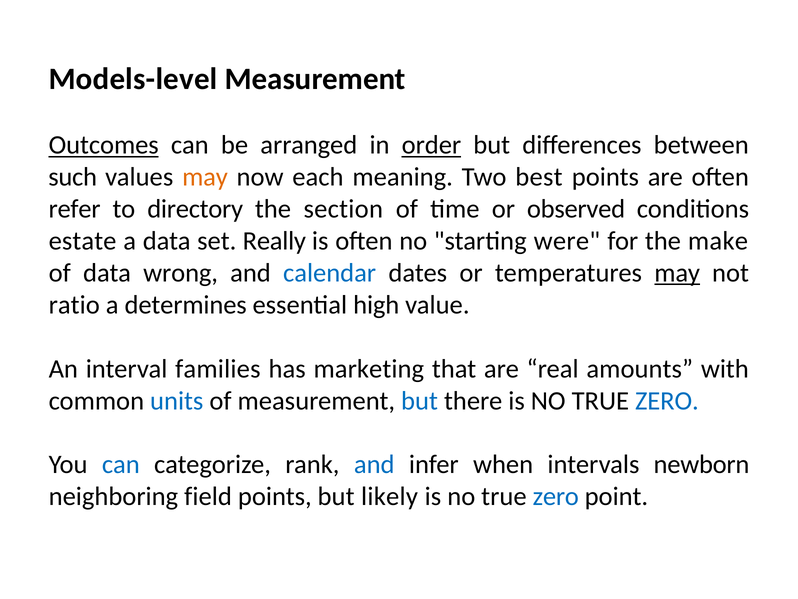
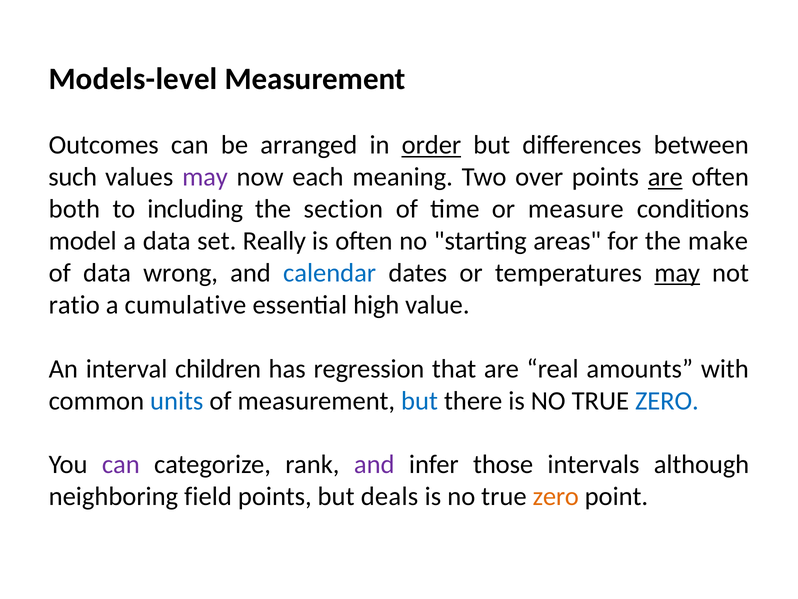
Outcomes underline: present -> none (104, 145)
may colour: orange -> purple (205, 177)
best: best -> over (539, 177)
are underline: none -> present (665, 177)
refer: refer -> both (74, 209)
directory: directory -> including (195, 209)
observed: observed -> measure (576, 209)
estate: estate -> model (83, 241)
were: were -> areas (567, 241)
determines: determines -> cumulative (185, 305)
families: families -> children (218, 369)
marketing: marketing -> regression (369, 369)
can colour: blue -> purple (121, 464)
and colour: blue -> purple (374, 464)
when: when -> those (503, 464)
newborn: newborn -> although (701, 464)
likely: likely -> deals (390, 496)
zero colour: blue -> orange (556, 496)
